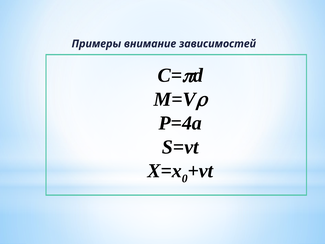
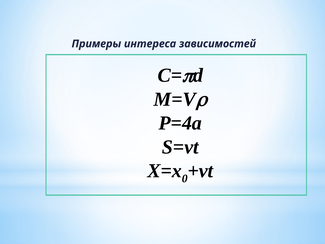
внимание: внимание -> интереса (150, 44)
